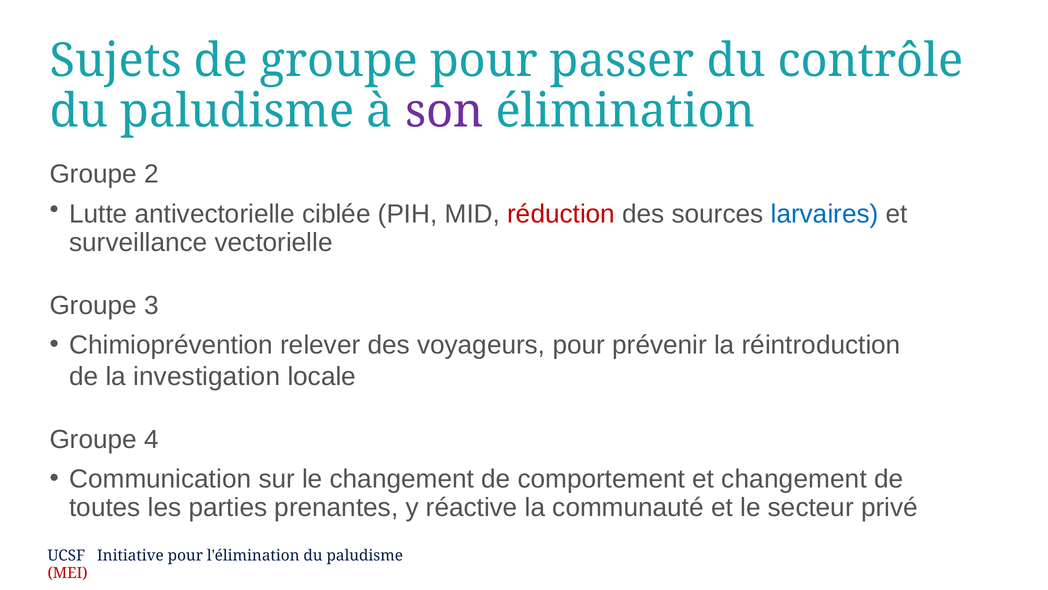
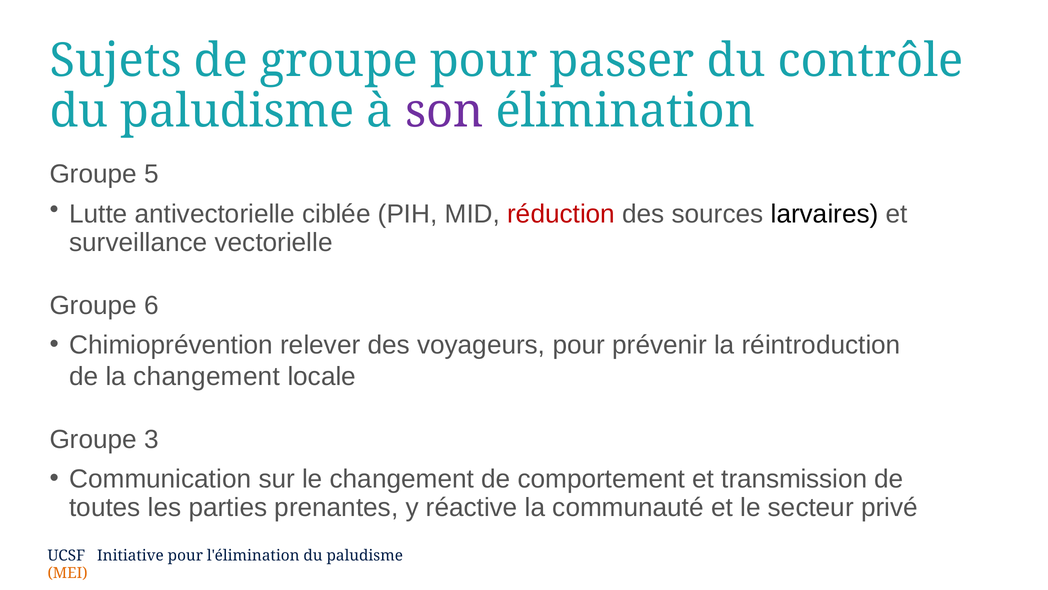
2: 2 -> 5 (151, 174)
larvaires colour: blue -> black (825, 214)
3: 3 -> 6 (151, 305)
la investigation: investigation -> changement (207, 376)
4: 4 -> 3 (151, 439)
et changement: changement -> transmission (794, 479)
MEI colour: red -> orange (68, 573)
